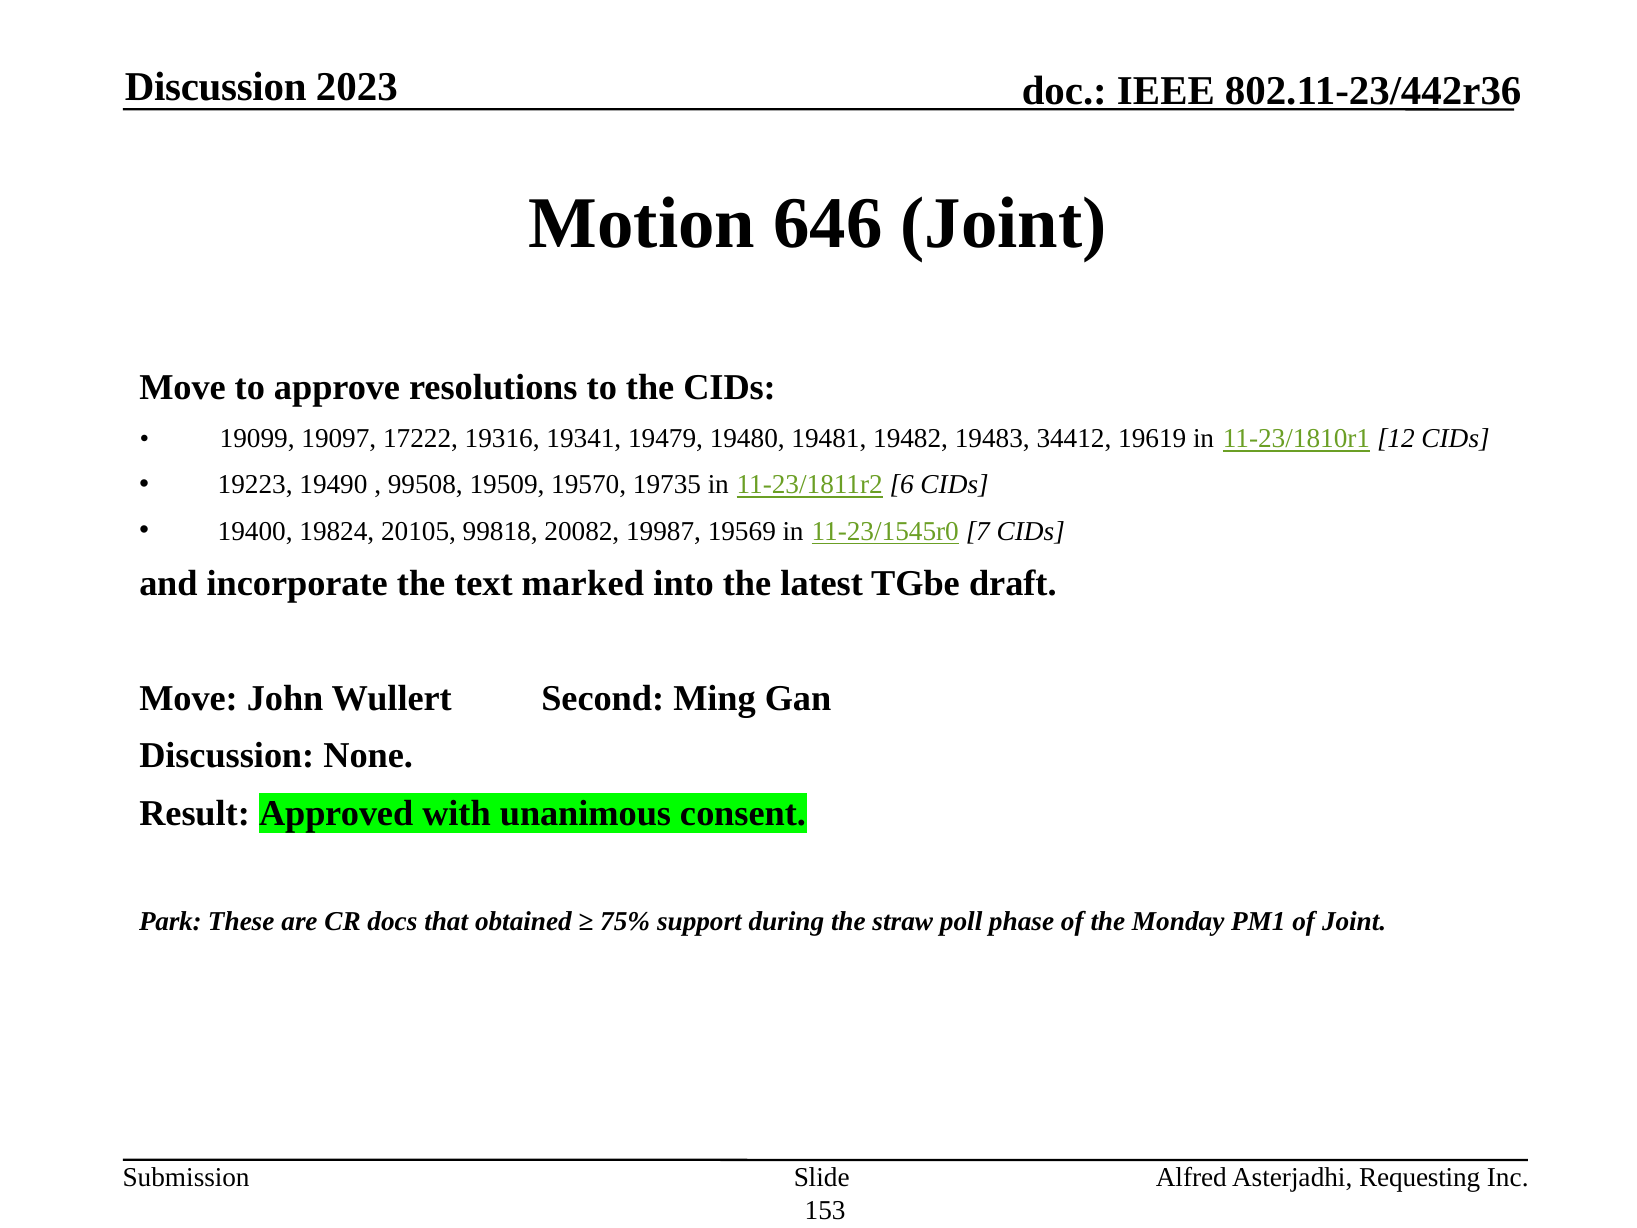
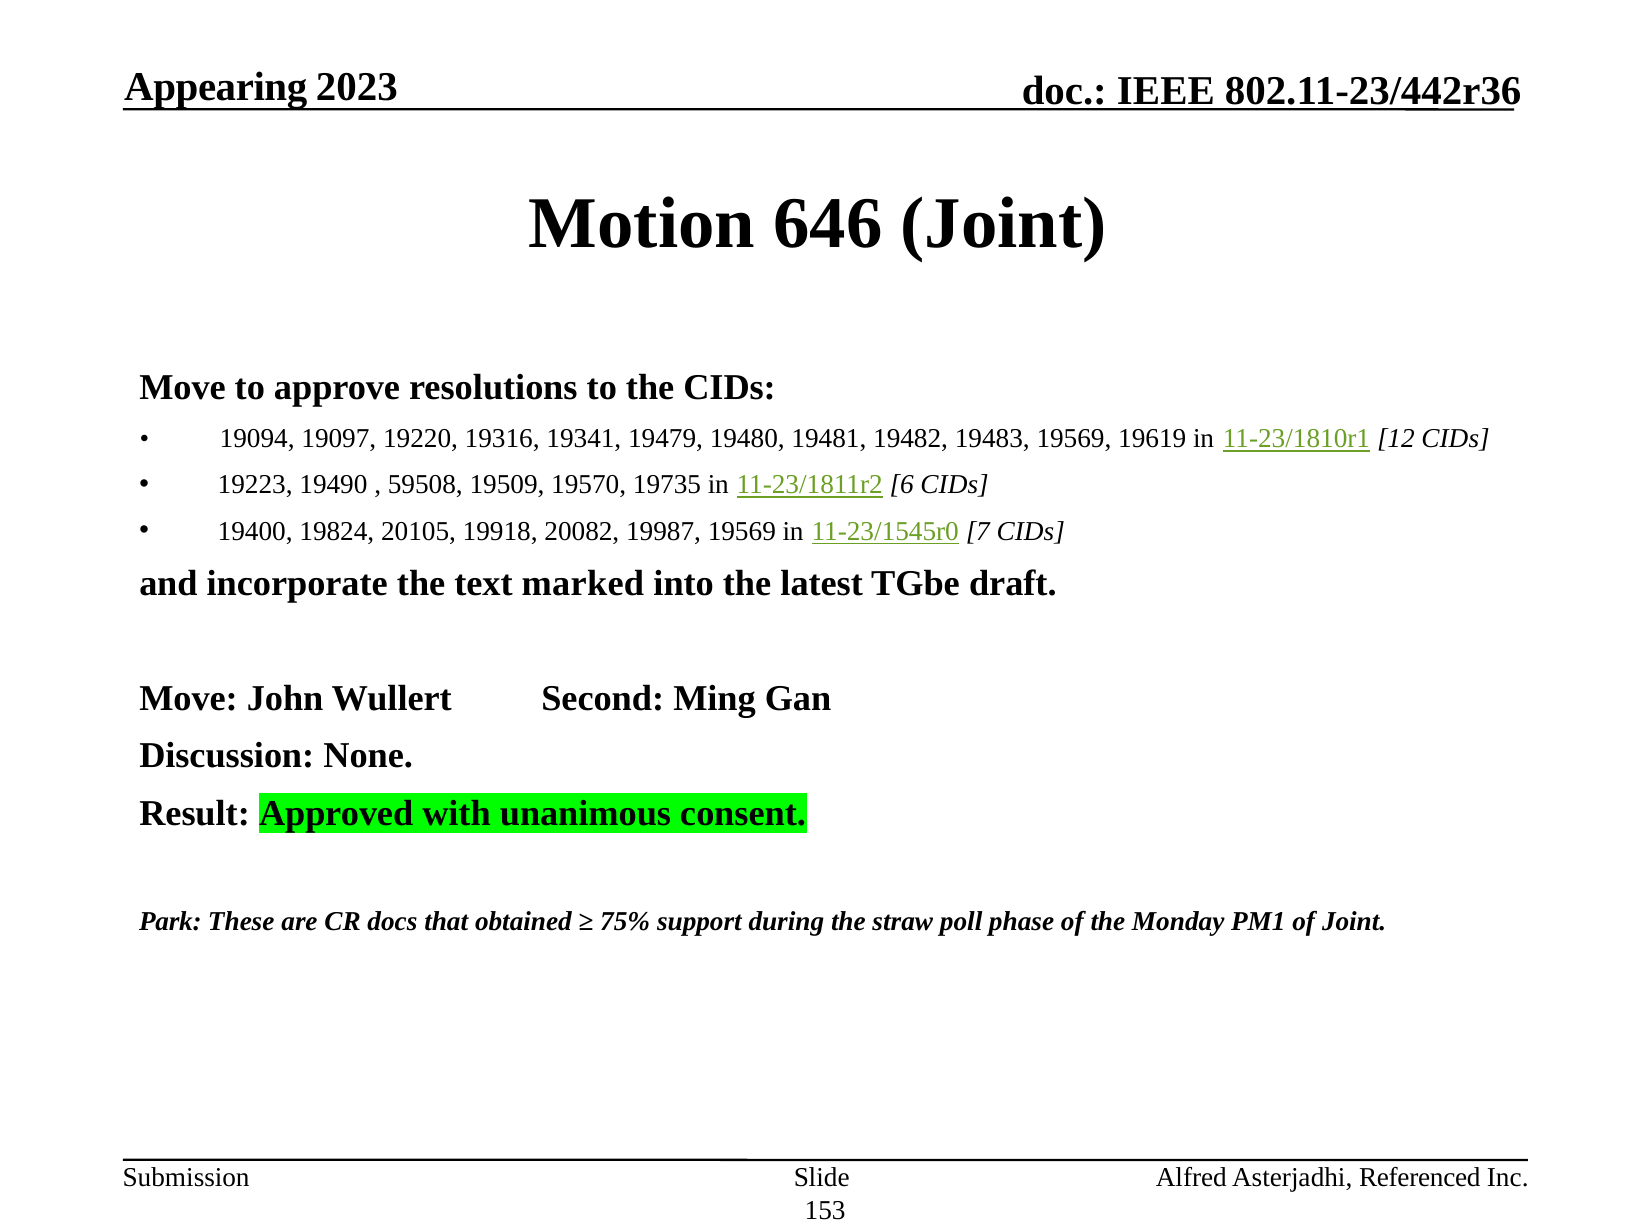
Discussion: Discussion -> Appearing (216, 87)
19099: 19099 -> 19094 (257, 438)
17222: 17222 -> 19220 (421, 438)
19483 34412: 34412 -> 19569 (1074, 438)
99508: 99508 -> 59508 (425, 485)
99818: 99818 -> 19918 (500, 531)
Requesting: Requesting -> Referenced (1420, 1178)
